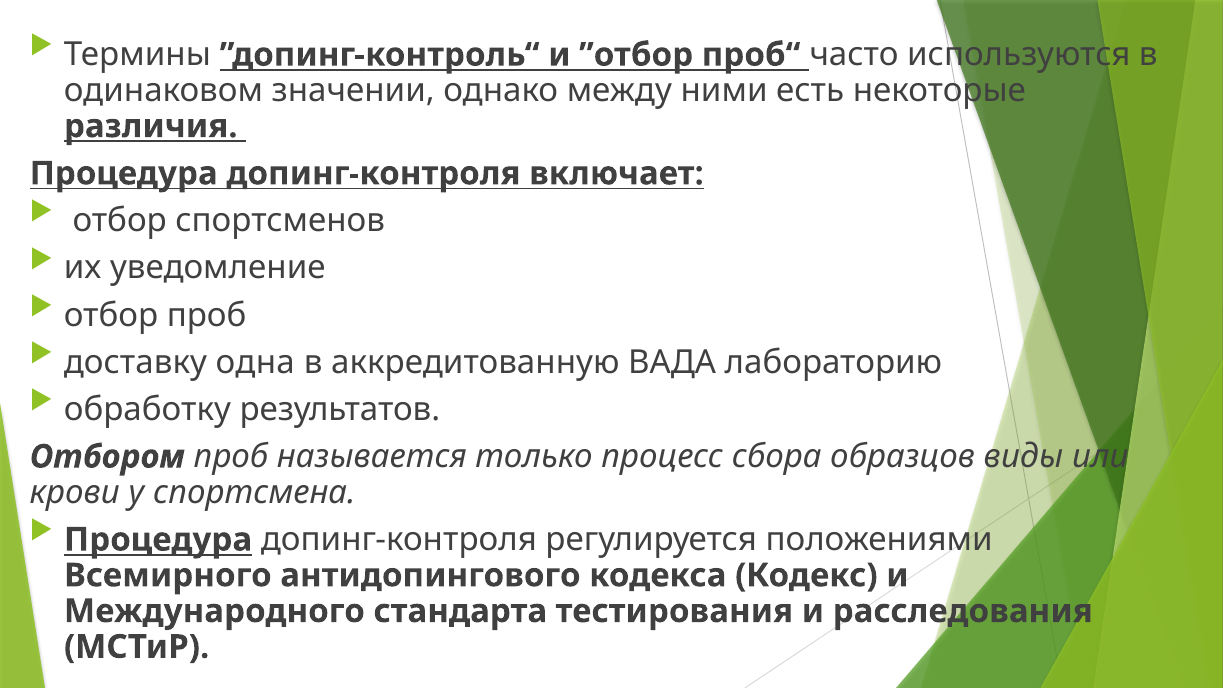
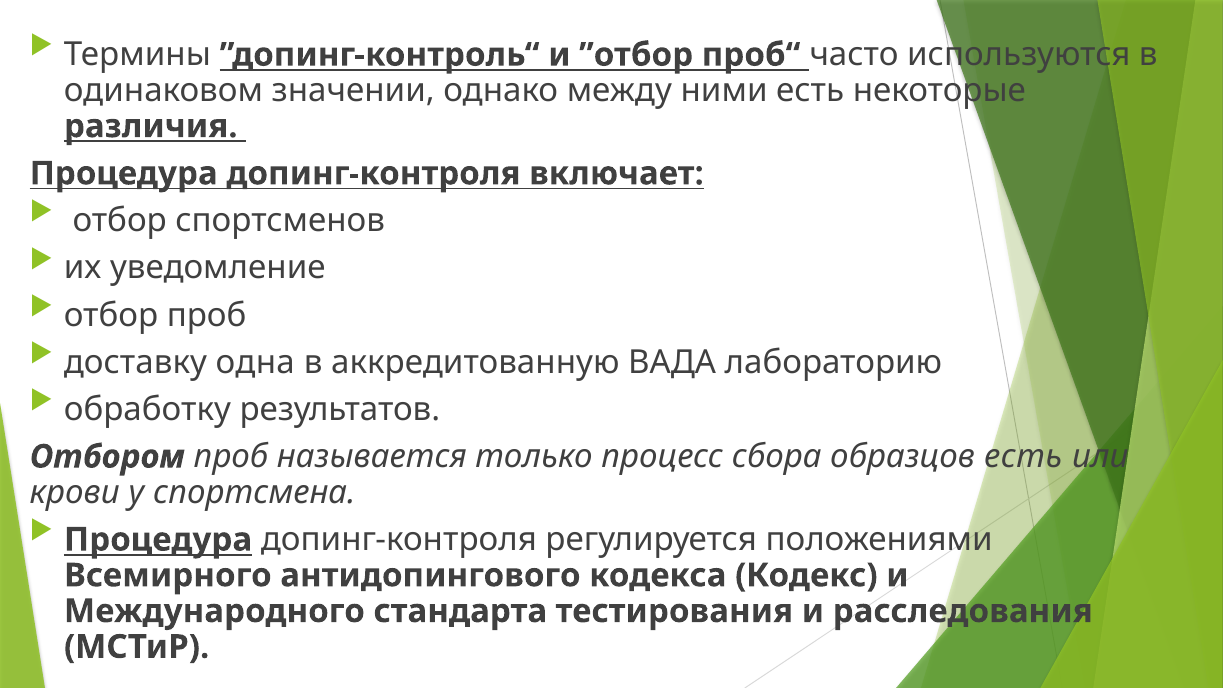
образцов виды: виды -> есть (1023, 457)
